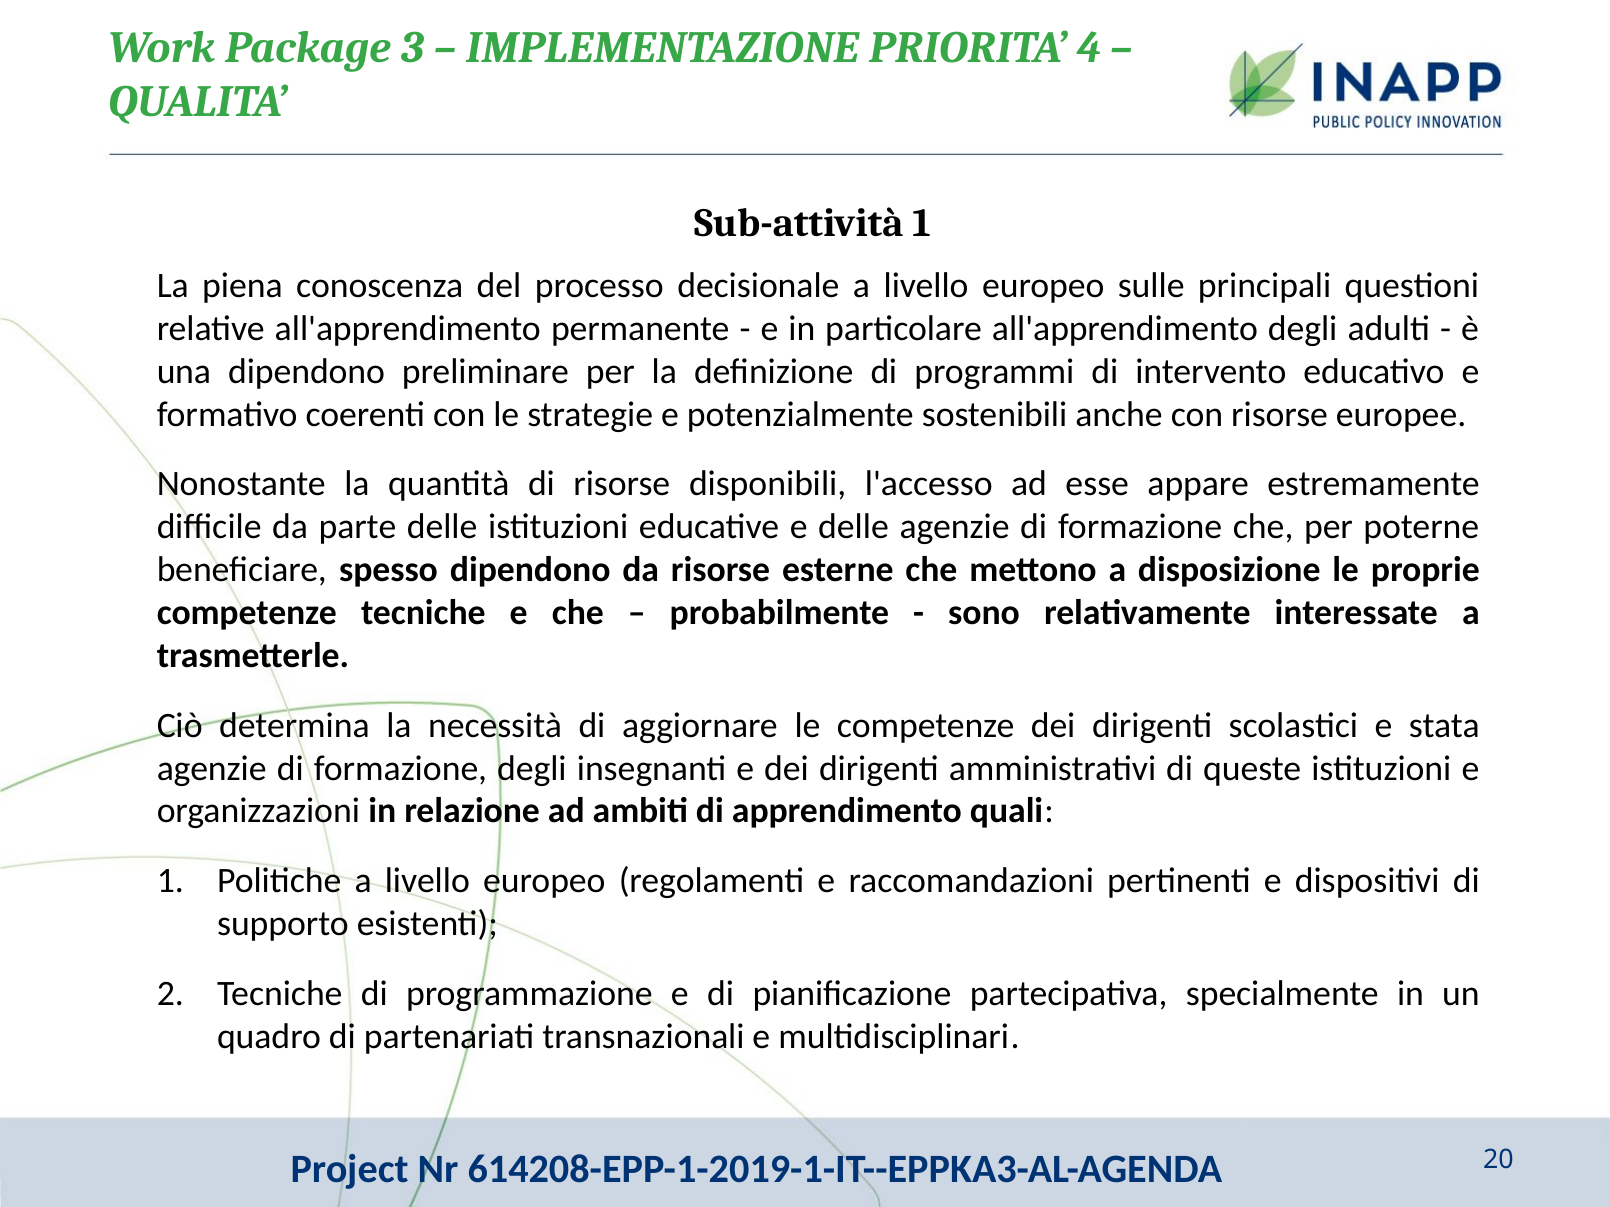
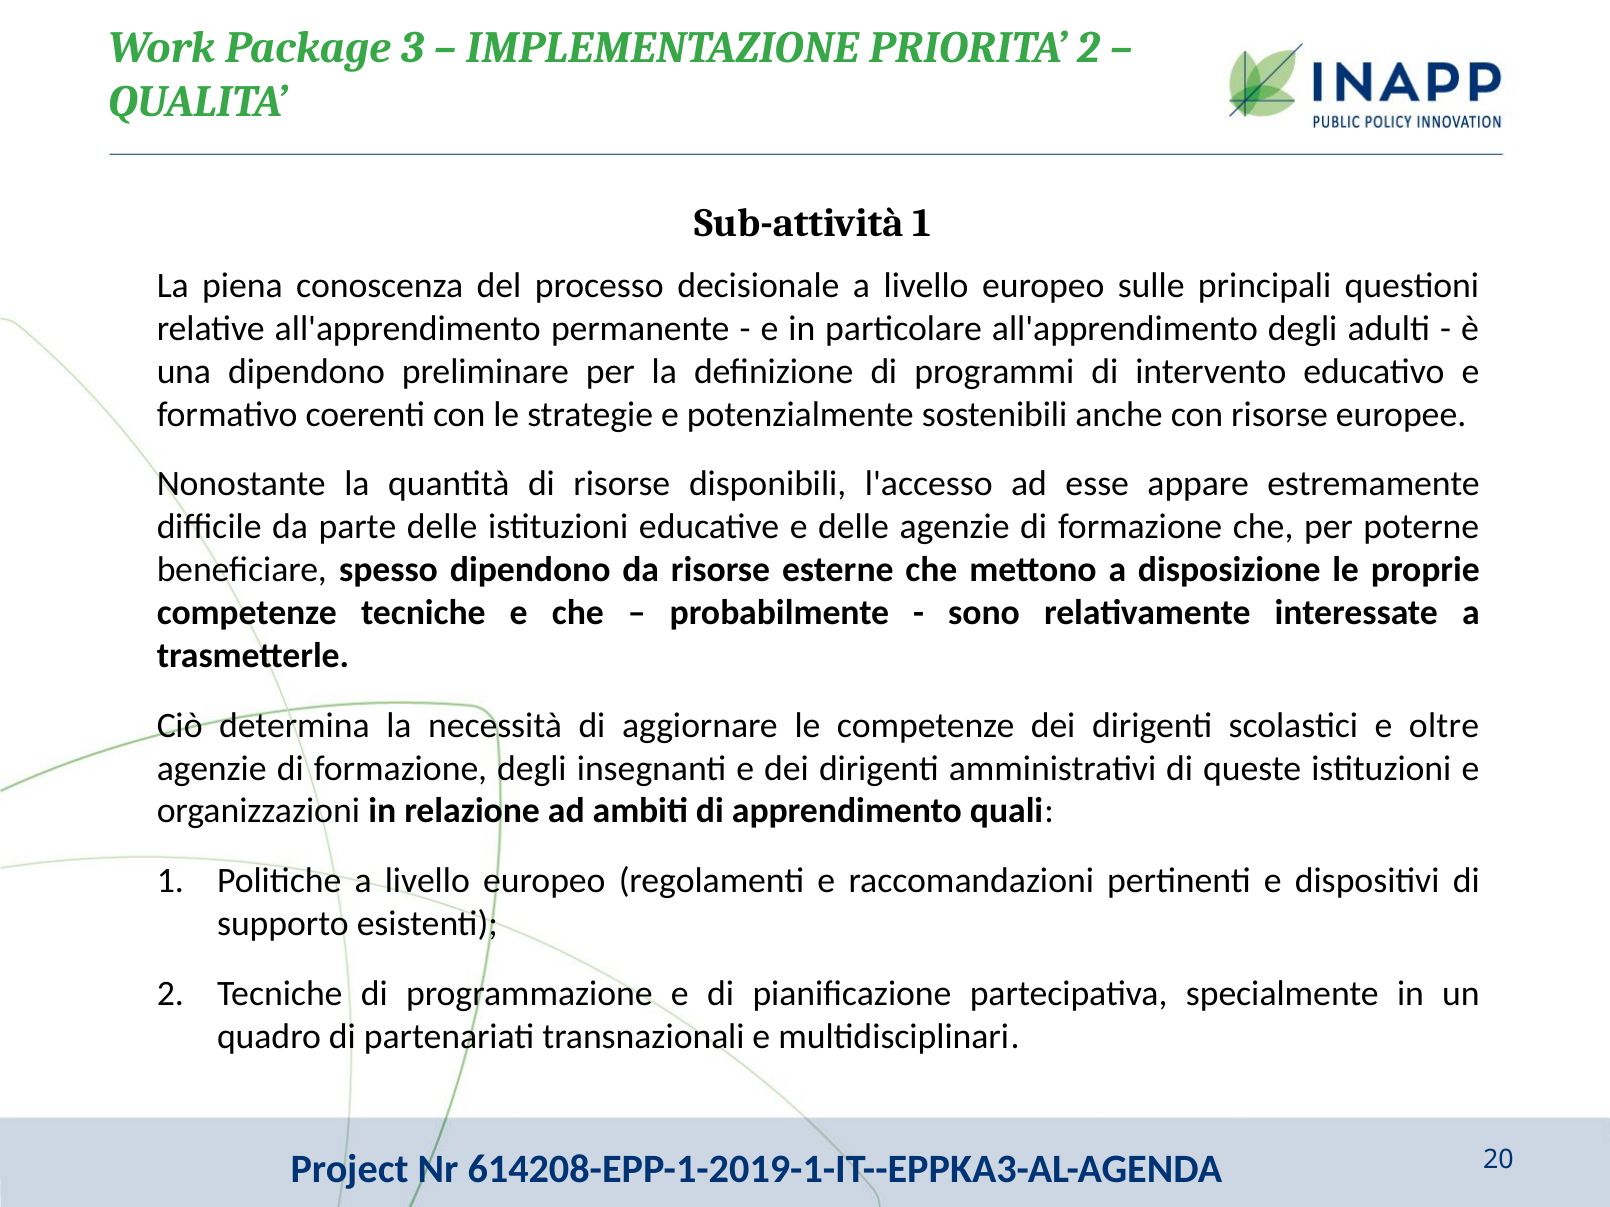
PRIORITA 4: 4 -> 2 (1089, 48)
stata: stata -> oltre (1444, 726)
